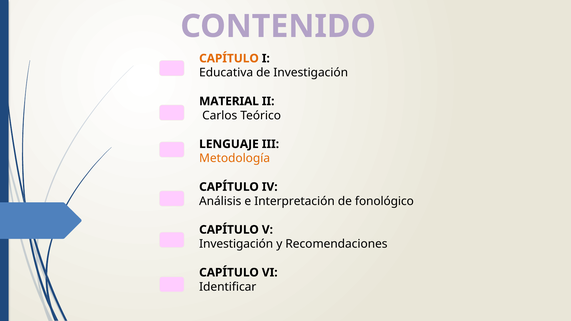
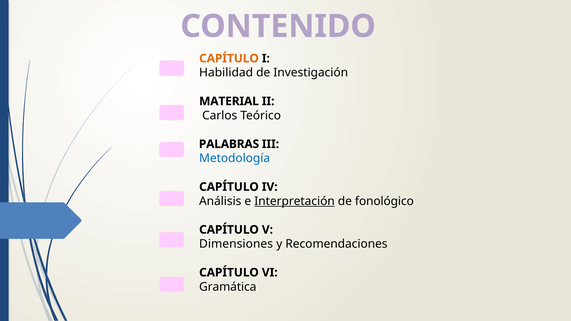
Educativa: Educativa -> Habilidad (226, 73)
LENGUAJE: LENGUAJE -> PALABRAS (229, 144)
Metodología colour: orange -> blue (235, 158)
Interpretación underline: none -> present (294, 201)
Investigación: Investigación -> Dimensiones (236, 244)
Identificar: Identificar -> Gramática (228, 287)
